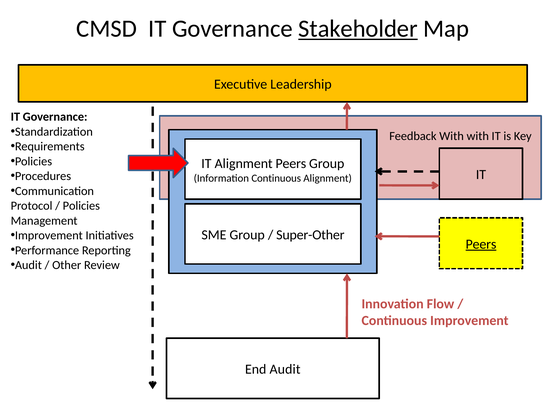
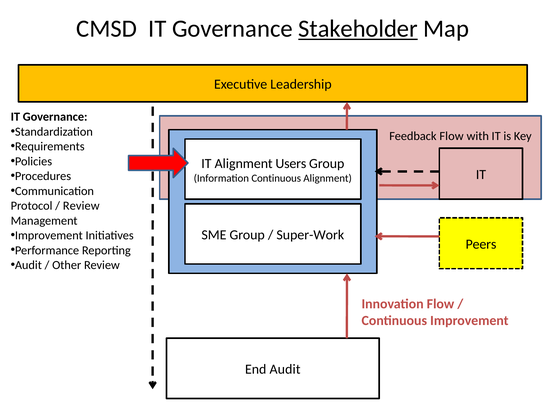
Feedback With: With -> Flow (452, 136)
Alignment Peers: Peers -> Users (291, 163)
Policies: Policies -> Review (81, 205)
Super-Other: Super-Other -> Super-Work (310, 235)
Peers underline: present -> none (481, 244)
